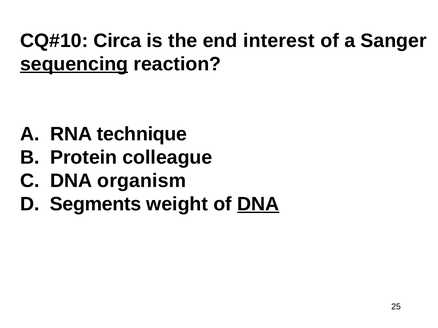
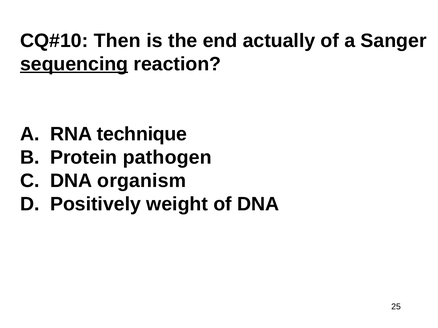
Circa: Circa -> Then (117, 41)
interest: interest -> actually (279, 41)
colleague: colleague -> pathogen (167, 158)
Segments: Segments -> Positively (95, 204)
DNA underline: present -> none (258, 204)
